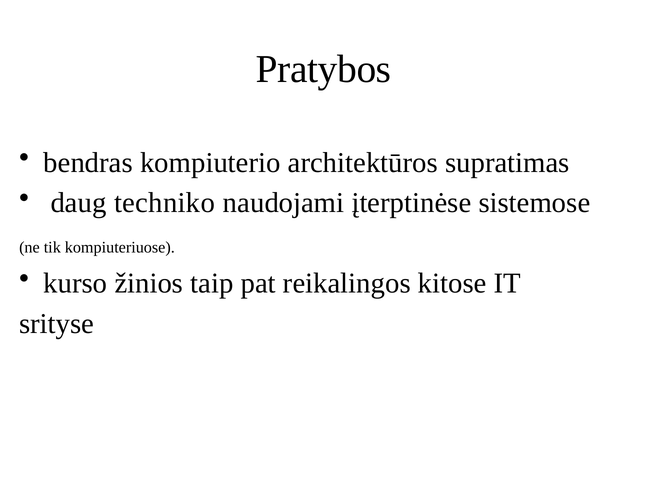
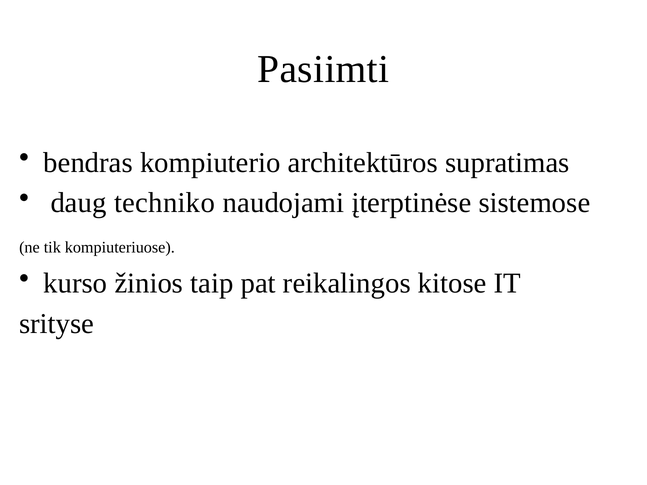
Pratybos: Pratybos -> Pasiimti (323, 69)
